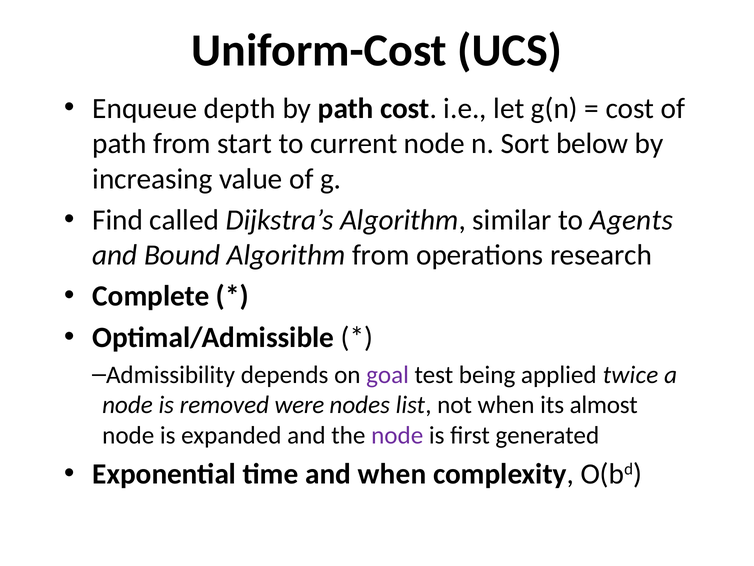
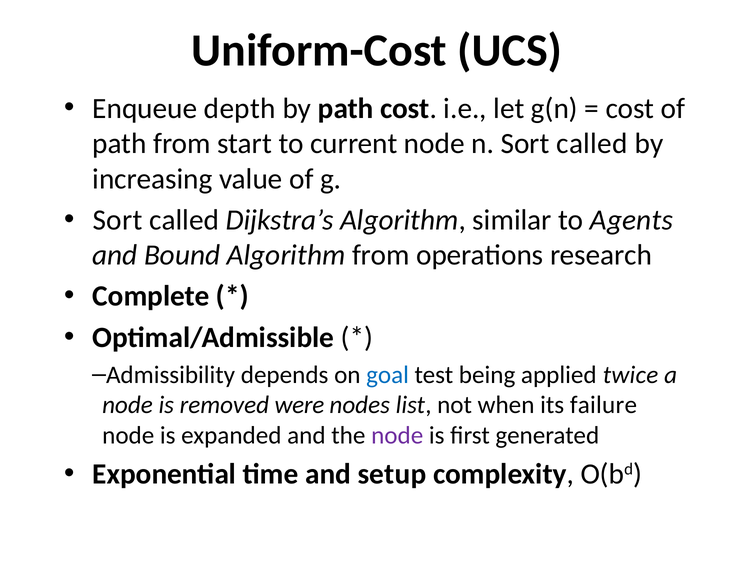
n Sort below: below -> called (592, 143)
Find: Find -> Sort (117, 220)
goal colour: purple -> blue (388, 375)
almost: almost -> failure (603, 405)
and when: when -> setup (392, 474)
